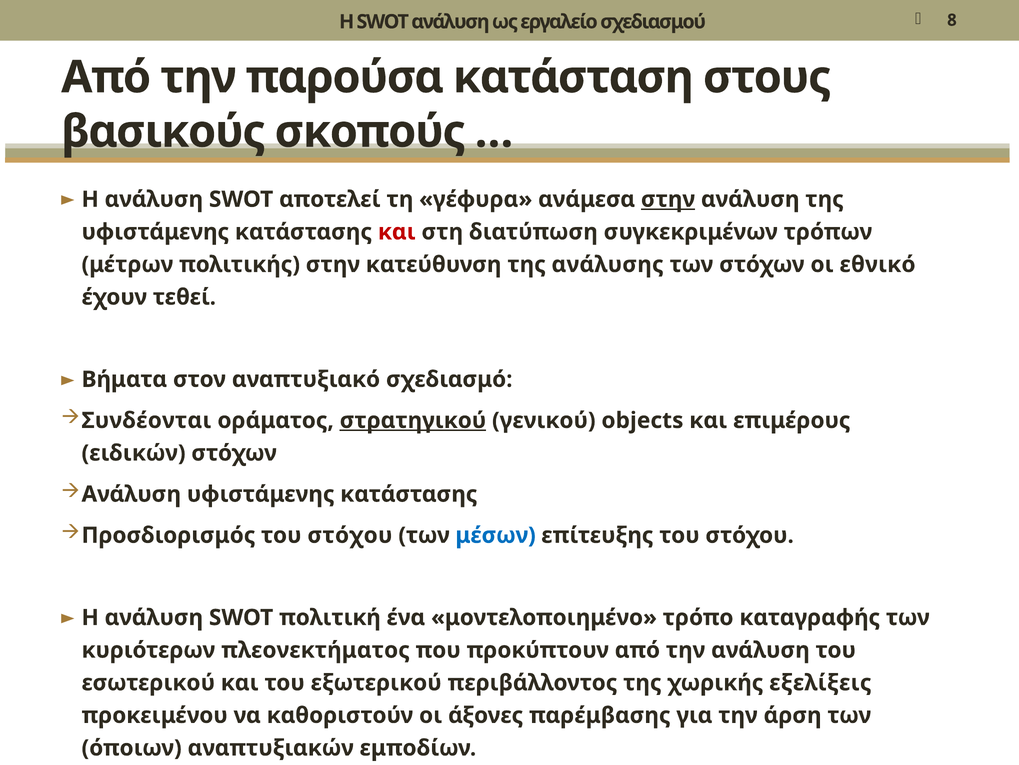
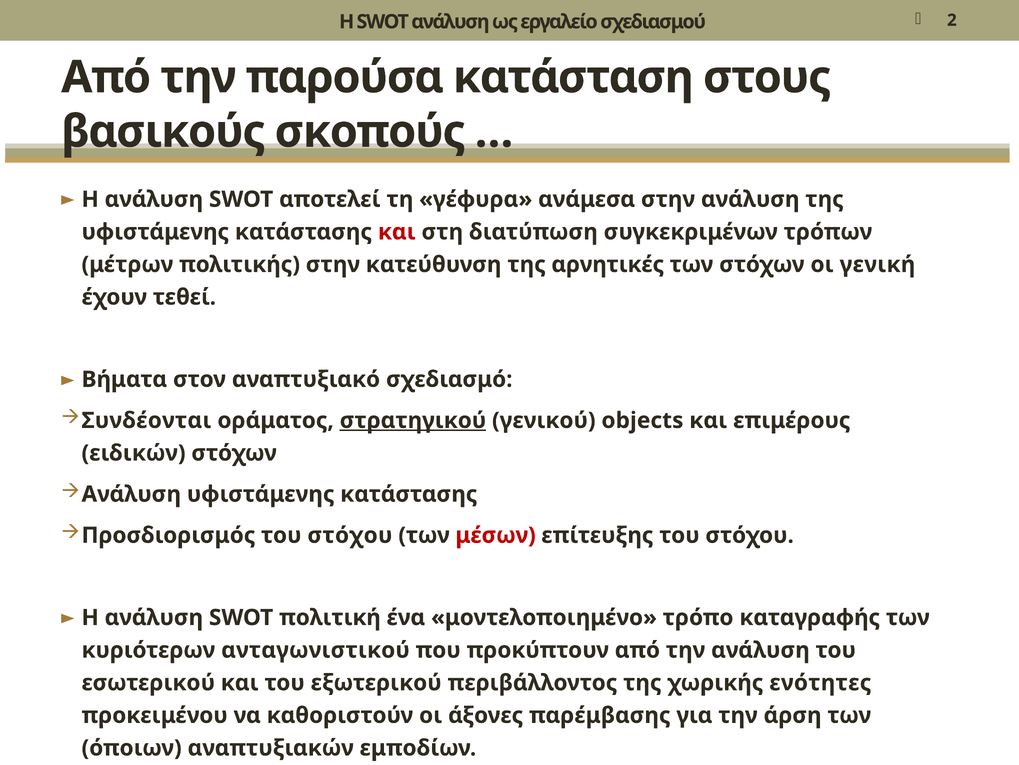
8: 8 -> 2 (952, 20)
στην underline: present -> none (668, 199)
ανάλυσης: ανάλυσης -> αρνητικές (608, 264)
εθνικό: εθνικό -> γενική (877, 264)
μέσων colour: blue -> red (496, 535)
πλεονεκτήματος: πλεονεκτήματος -> ανταγωνιστικού (315, 650)
εξελίξεις: εξελίξεις -> ενότητες (820, 682)
